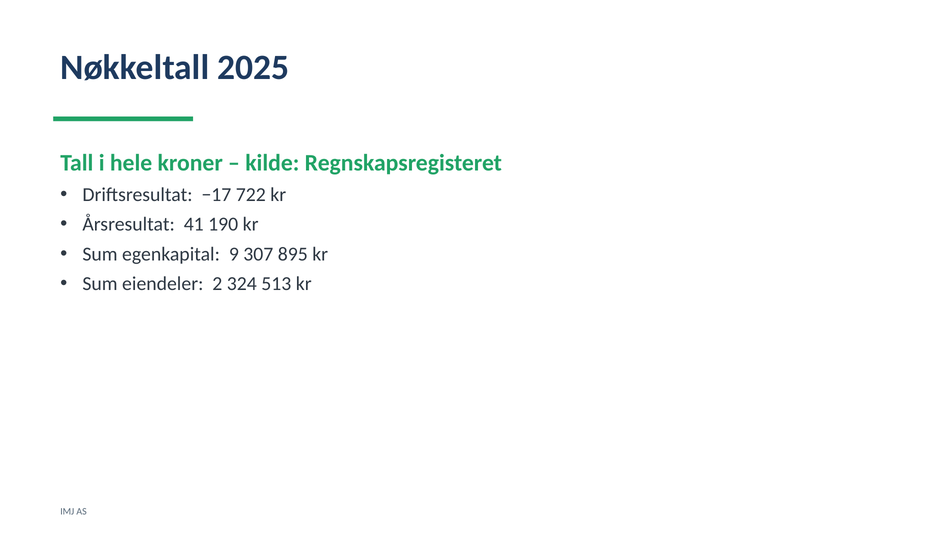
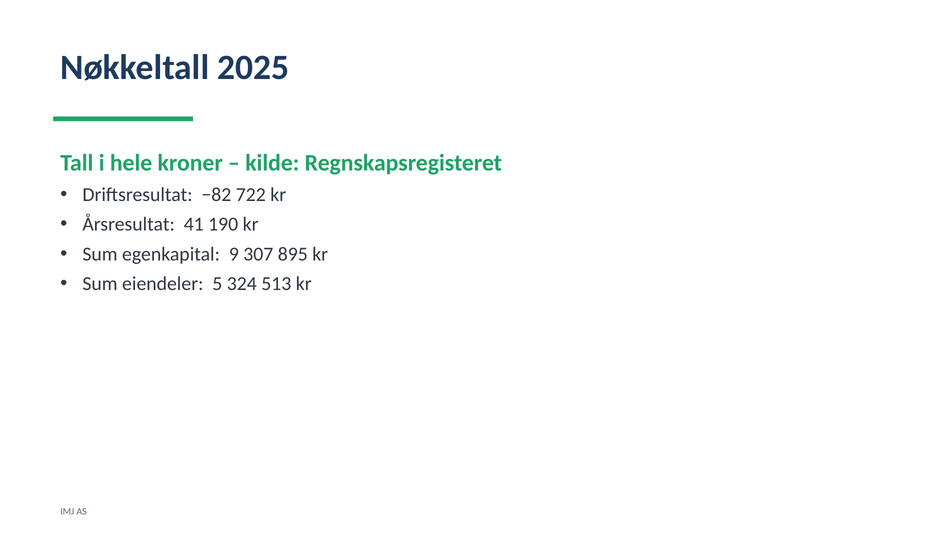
−17: −17 -> −82 (216, 195)
2: 2 -> 5 (217, 284)
